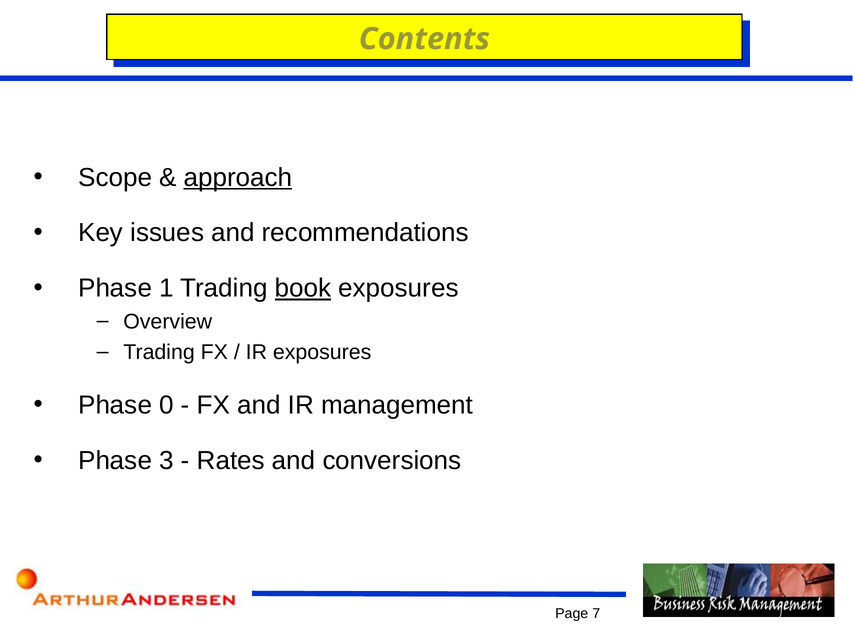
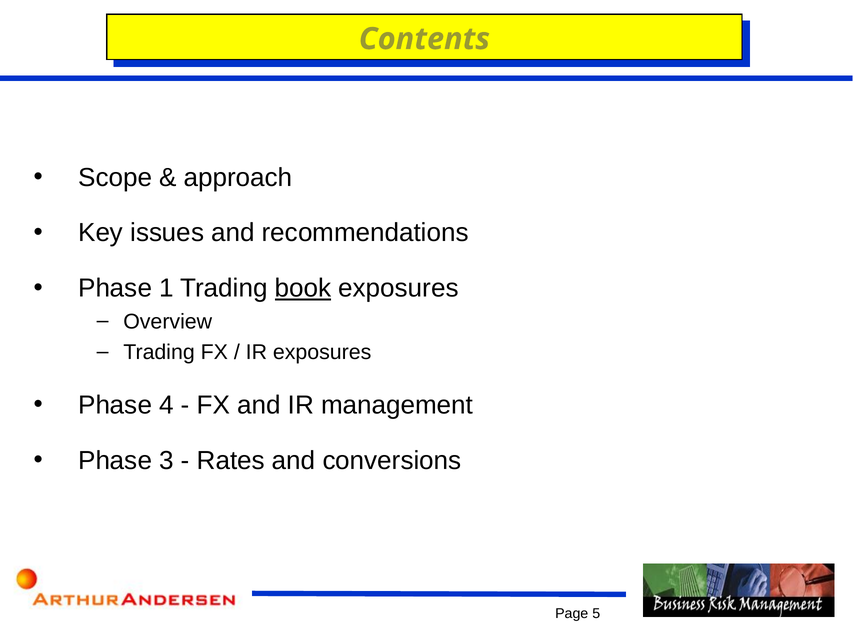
approach underline: present -> none (238, 178)
0: 0 -> 4 (166, 405)
7: 7 -> 5 (596, 614)
